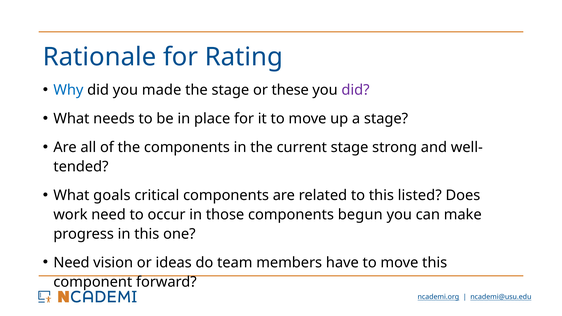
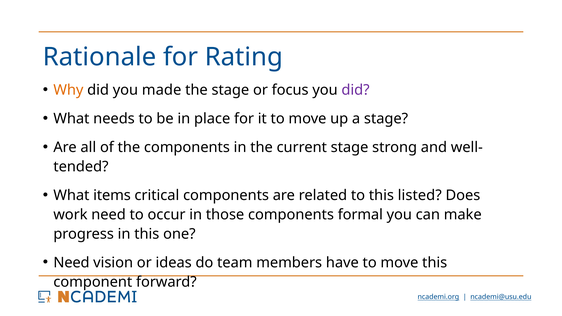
Why colour: blue -> orange (68, 90)
these: these -> focus (290, 90)
goals: goals -> items (112, 195)
begun: begun -> formal (360, 215)
